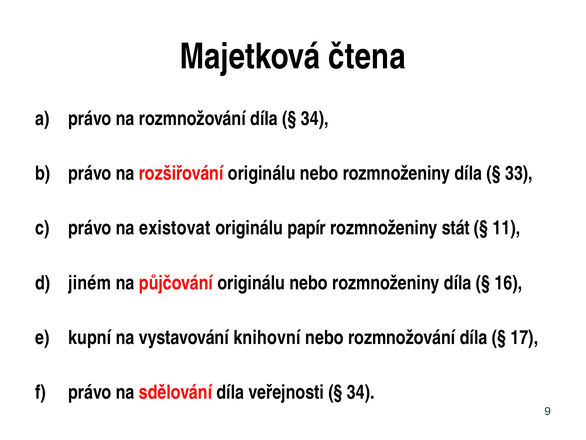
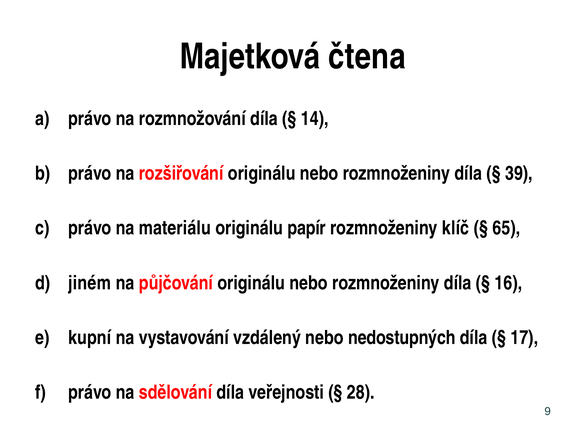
34: 34 -> 14 (315, 119)
33: 33 -> 39 (519, 173)
existovat: existovat -> materiálu (175, 228)
stát: stát -> klíč (456, 228)
11: 11 -> 65 (506, 228)
knihovní: knihovní -> vzdálený (267, 337)
nebo rozmnožování: rozmnožování -> nedostupných (402, 337)
34: 34 -> 28 (361, 392)
